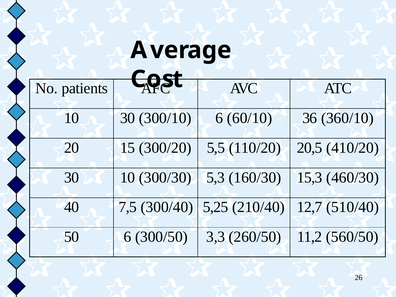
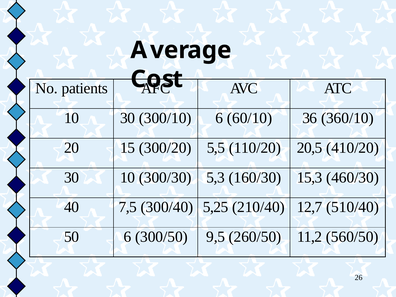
3,3: 3,3 -> 9,5 (216, 237)
